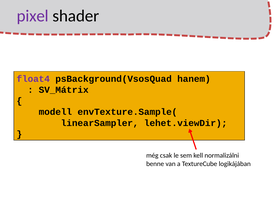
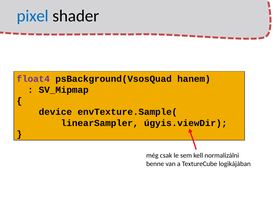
pixel colour: purple -> blue (33, 16)
SV_Mátrix: SV_Mátrix -> SV_Mipmap (64, 90)
modell: modell -> device (55, 112)
lehet.viewDir: lehet.viewDir -> úgyis.viewDir (186, 123)
